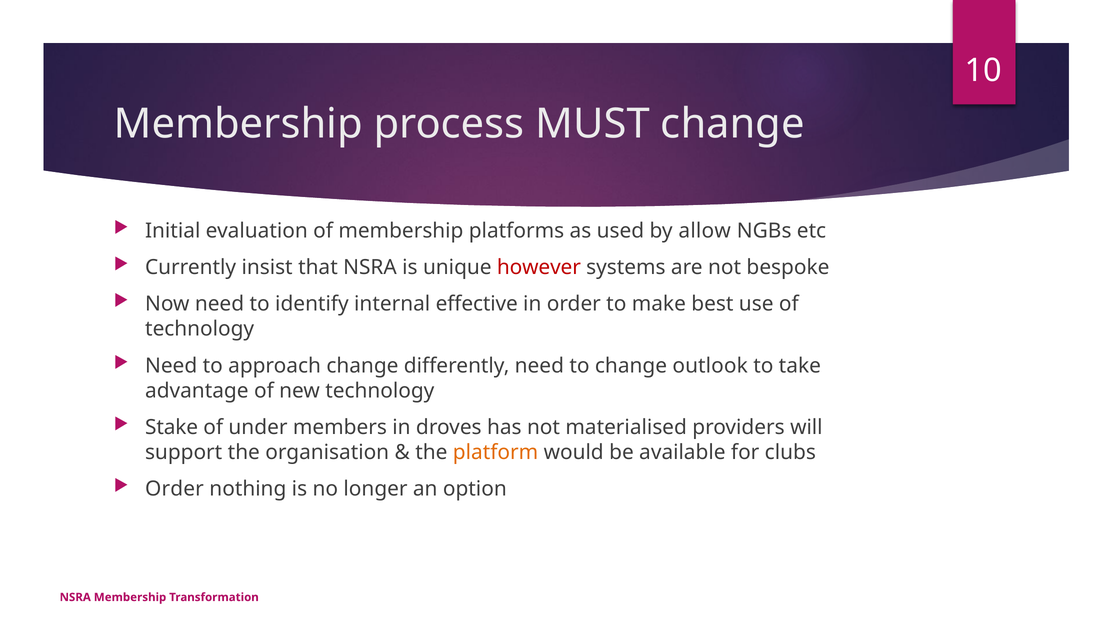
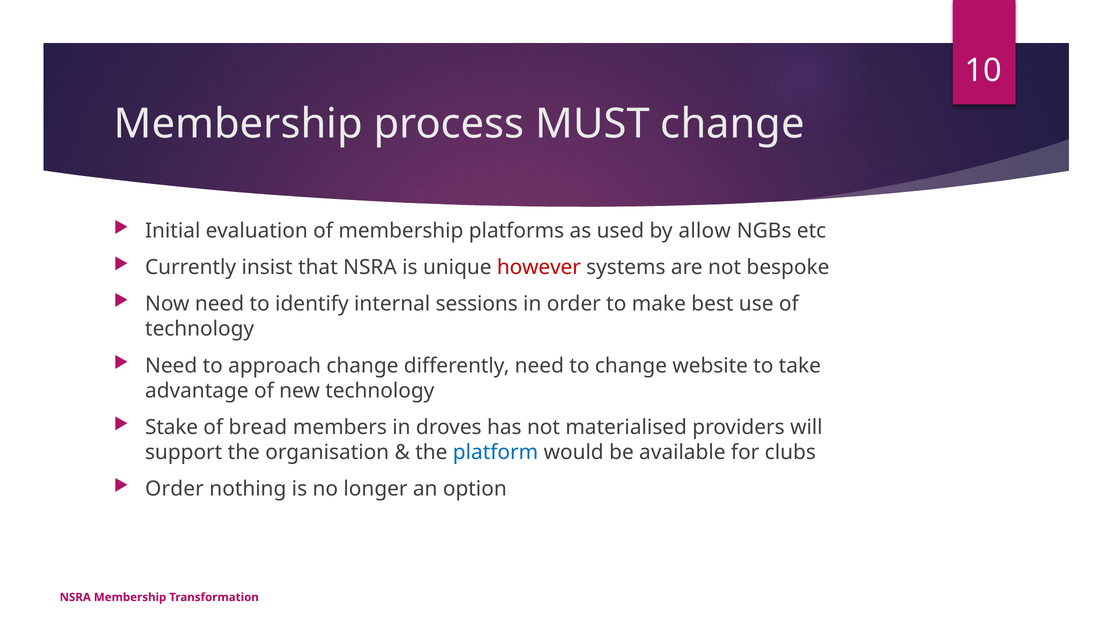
effective: effective -> sessions (477, 304)
outlook: outlook -> website (710, 366)
under: under -> bread (258, 427)
platform colour: orange -> blue (496, 452)
